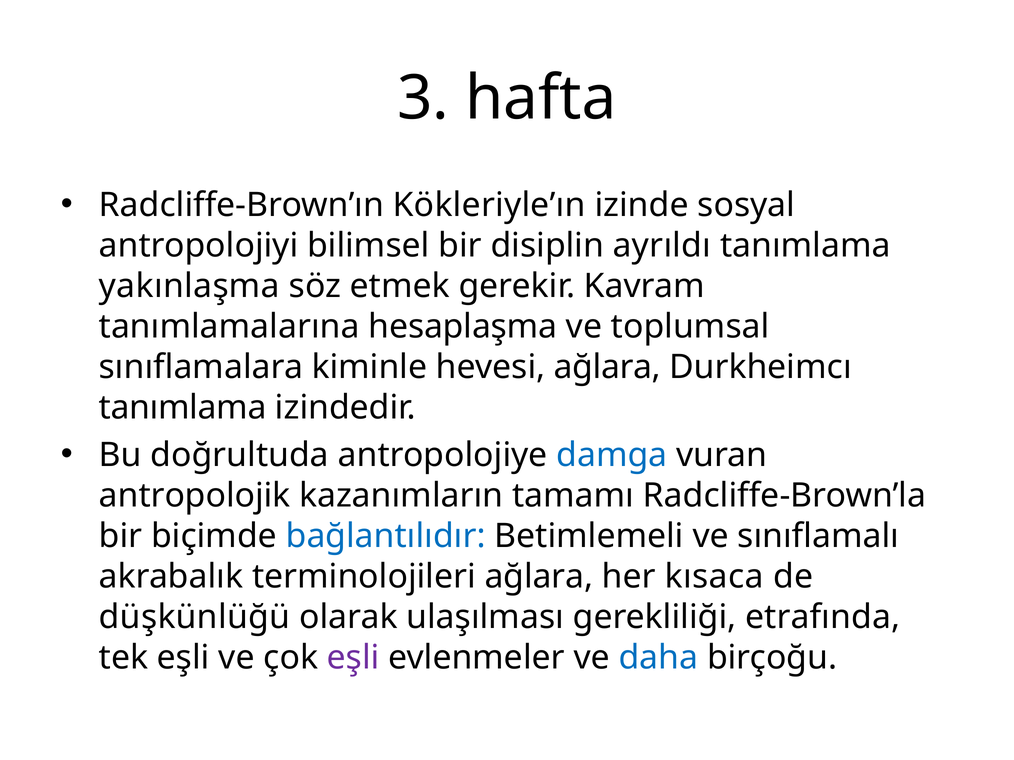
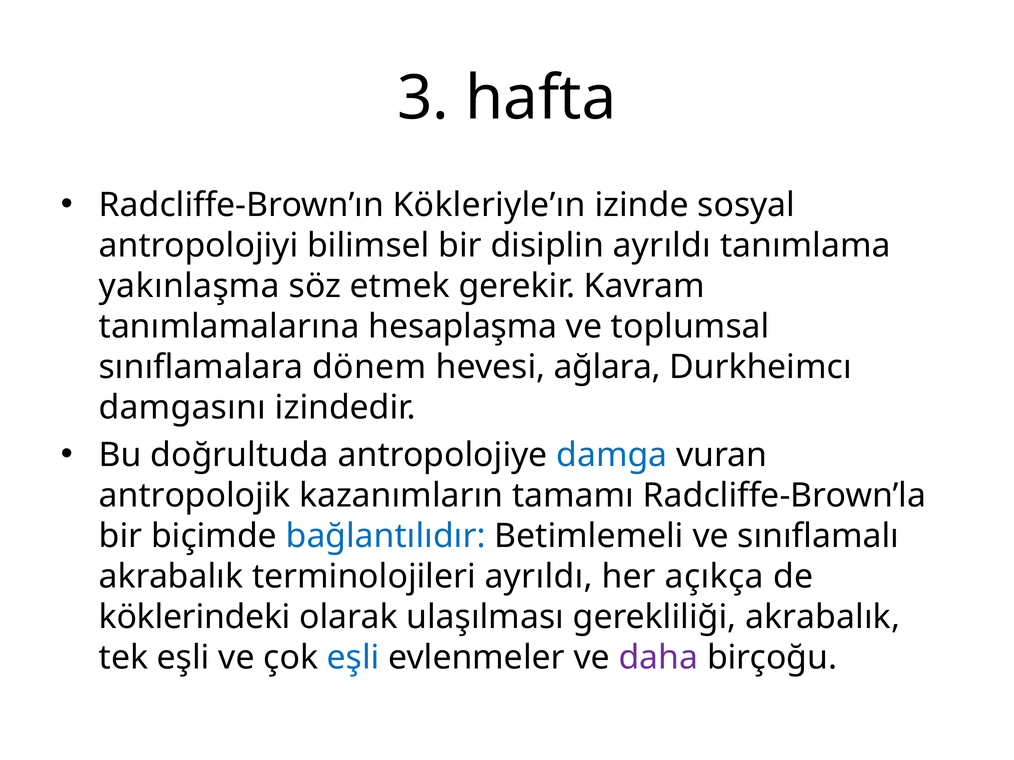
kiminle: kiminle -> dönem (369, 367)
tanımlama: tanımlama -> damgasını (182, 408)
terminolojileri ağlara: ağlara -> ayrıldı (539, 577)
kısaca: kısaca -> açıkça (714, 577)
düşkünlüğü: düşkünlüğü -> köklerindeki (195, 618)
gerekliliği etrafında: etrafında -> akrabalık (823, 618)
eşli colour: purple -> blue (353, 658)
daha colour: blue -> purple (658, 658)
